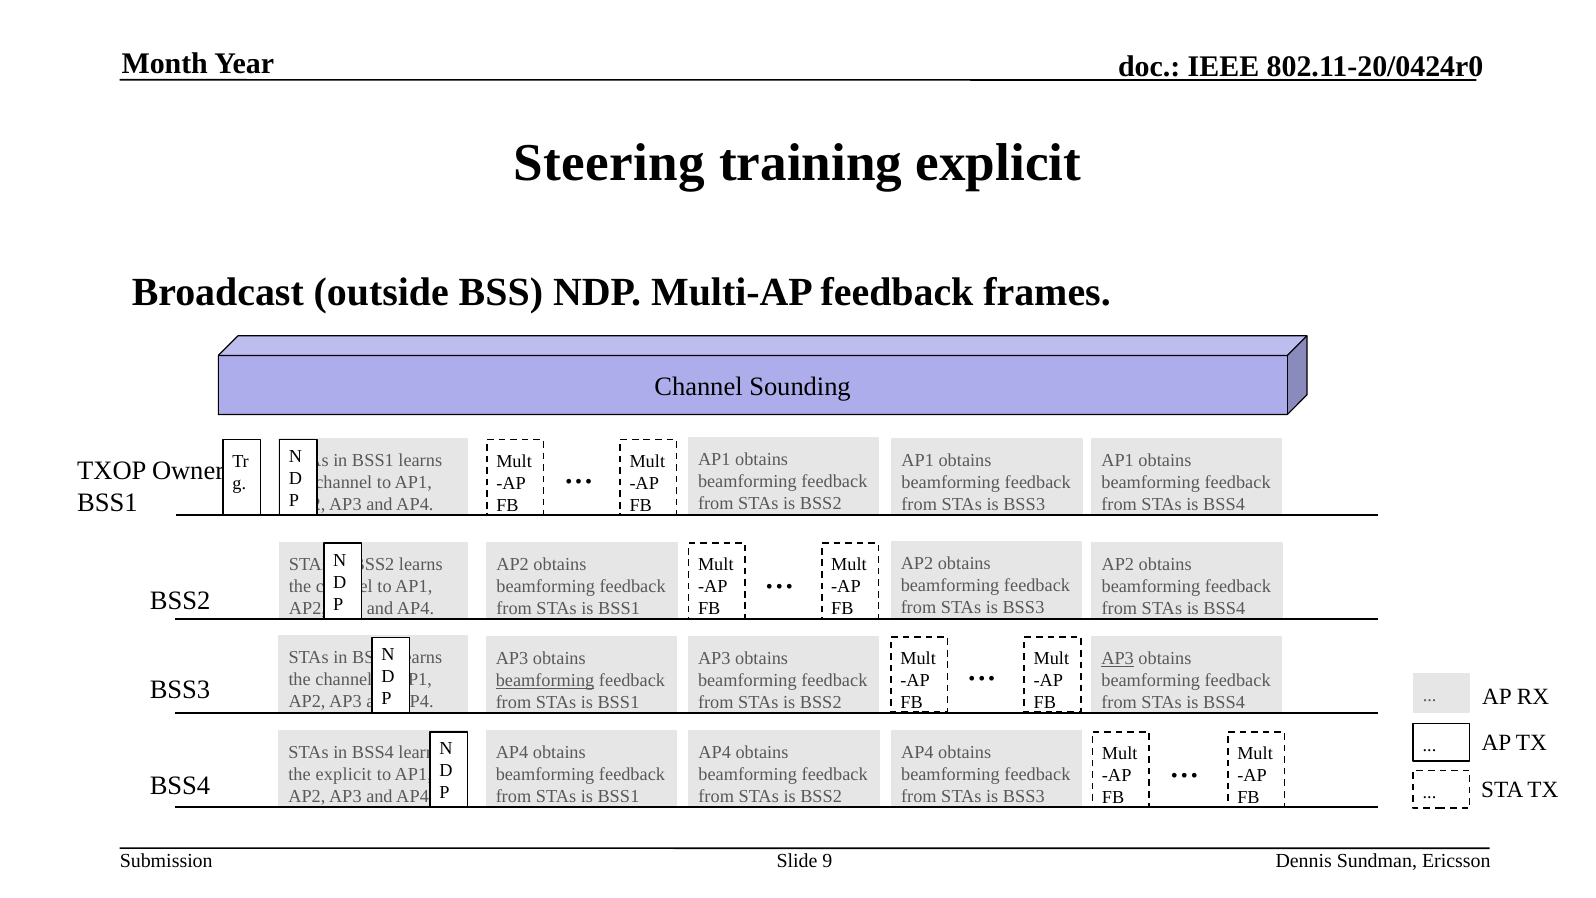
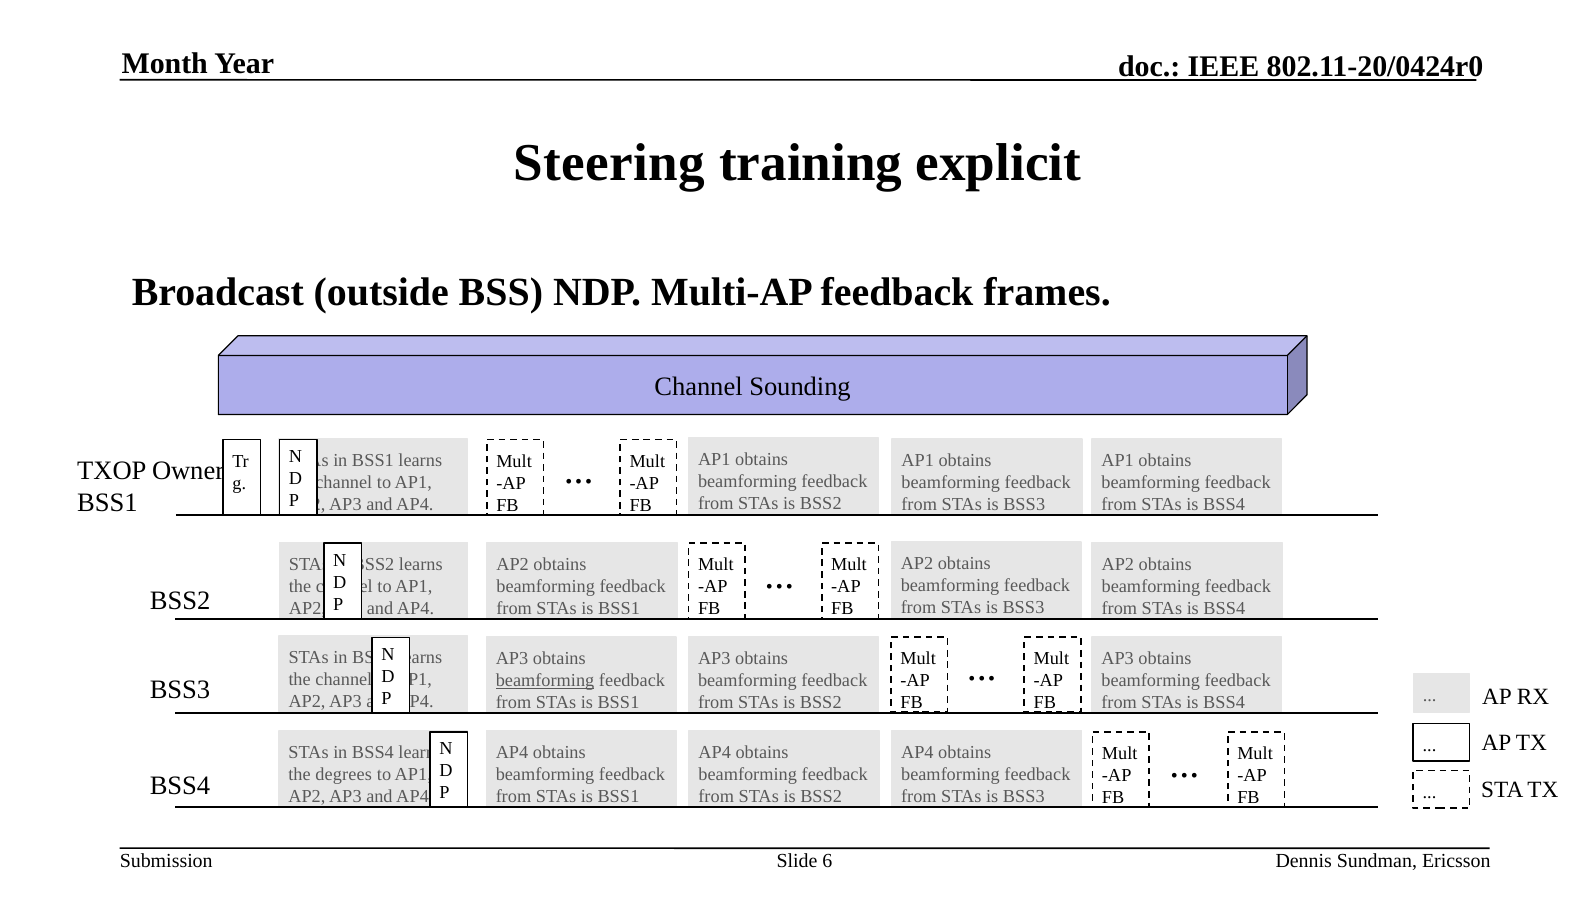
AP3 underline: present -> none (1118, 658)
the explicit: explicit -> degrees (344, 775)
9: 9 -> 6 (827, 861)
